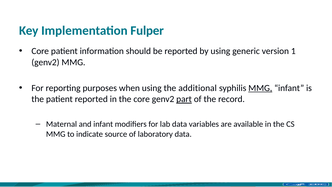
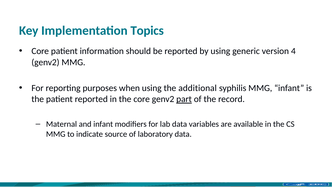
Fulper: Fulper -> Topics (147, 31)
1: 1 -> 4 (293, 51)
MMG underline: present -> none (260, 88)
